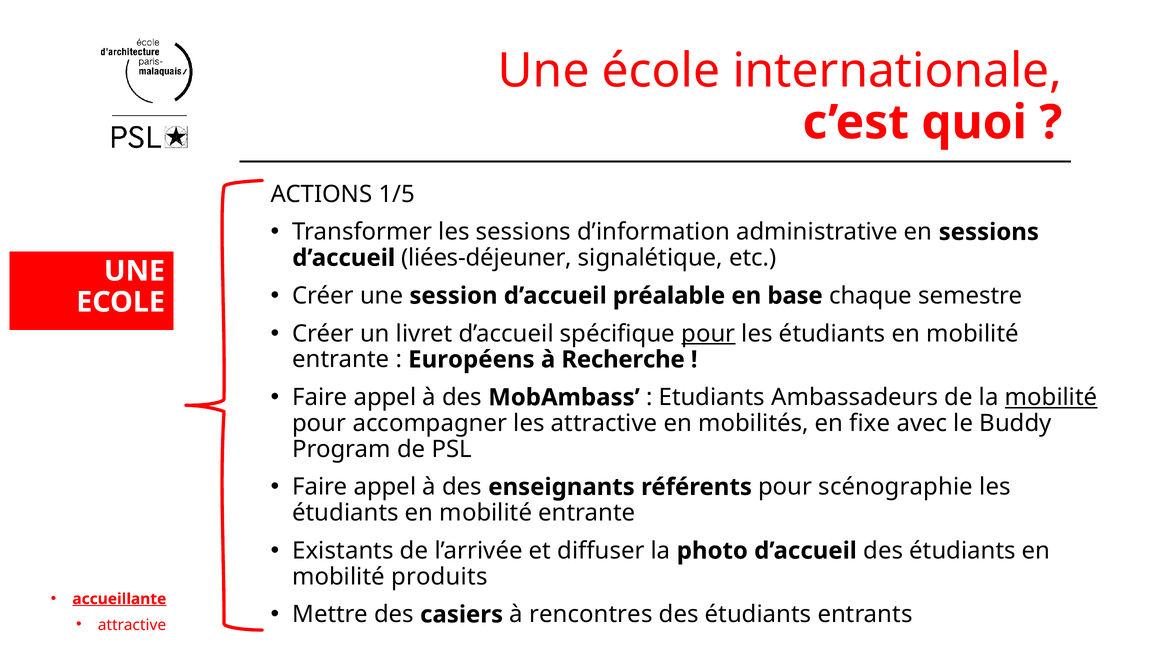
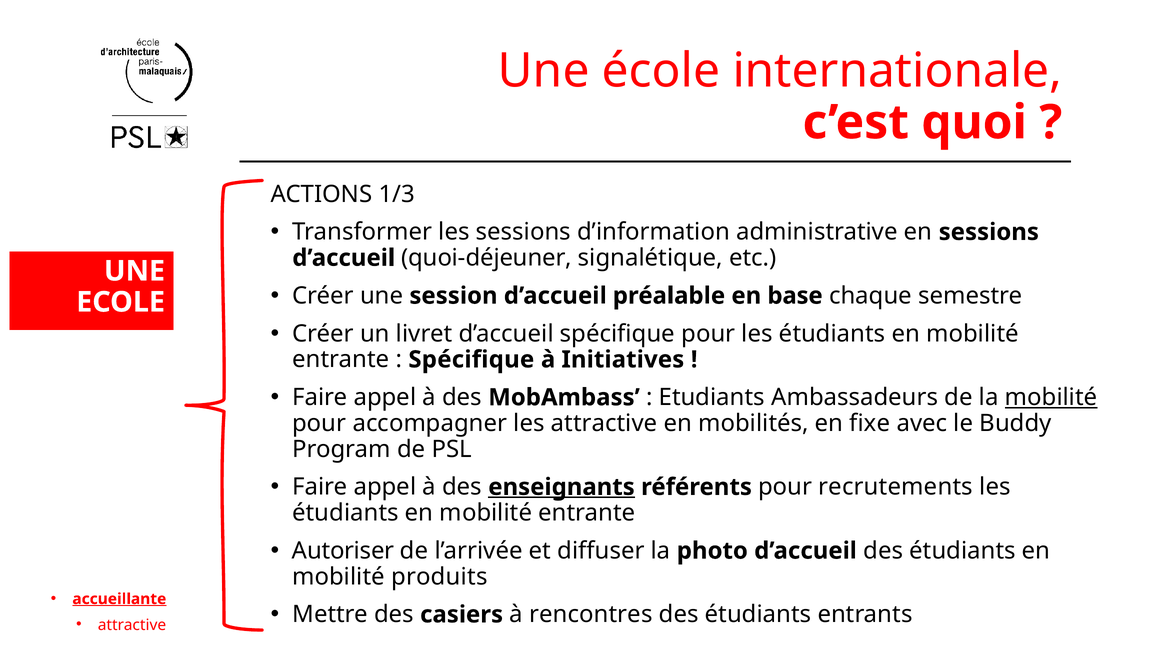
1/5: 1/5 -> 1/3 (397, 194)
liées-déjeuner: liées-déjeuner -> quoi-déjeuner (487, 258)
pour underline: present -> none (708, 334)
Européens: Européens -> Spécifique (471, 359)
Recherche: Recherche -> Initiatives (623, 359)
enseignants underline: none -> present (561, 487)
scénographie: scénographie -> recrutements (896, 487)
Existants: Existants -> Autoriser (343, 551)
